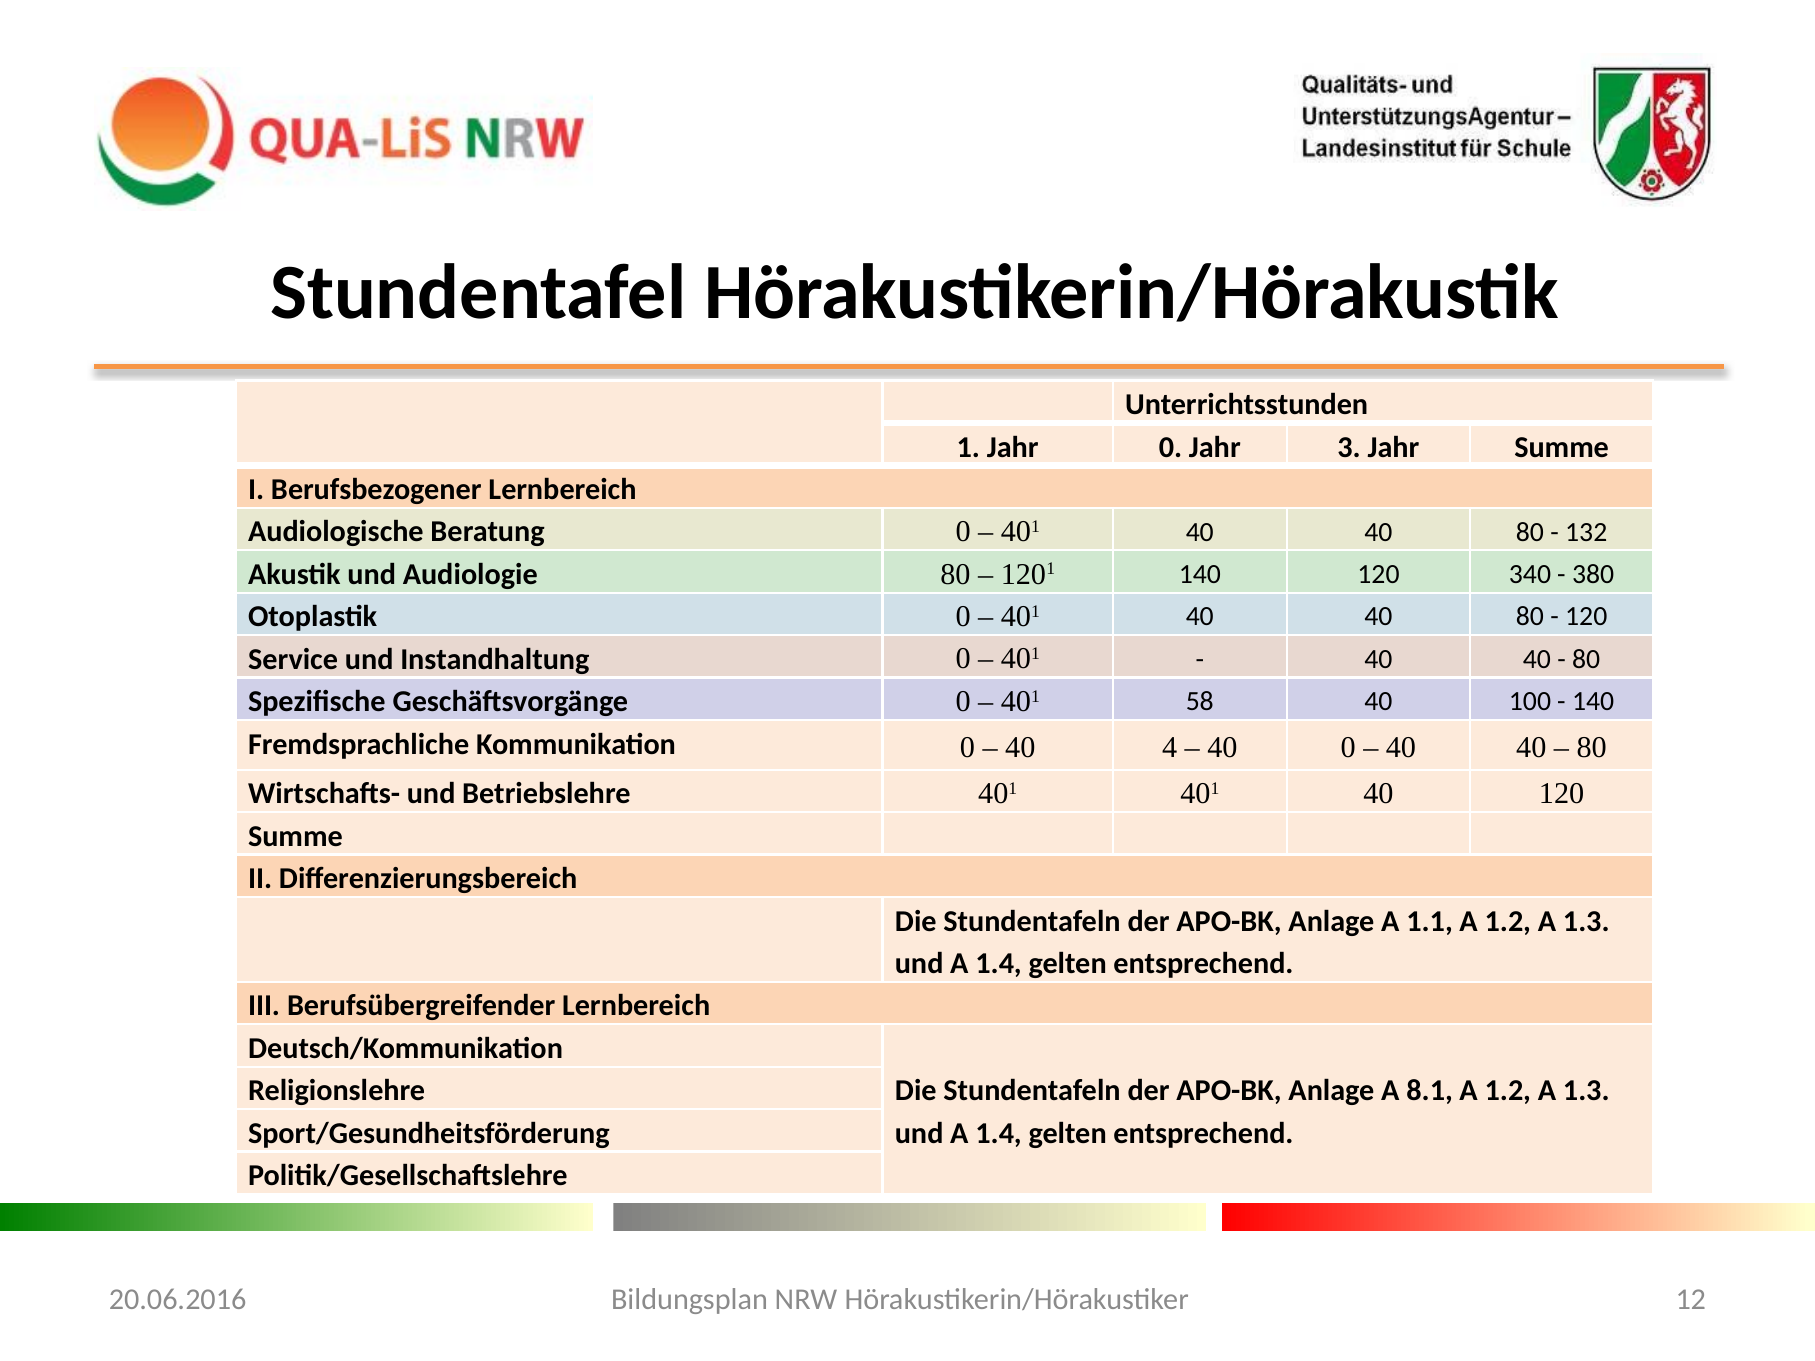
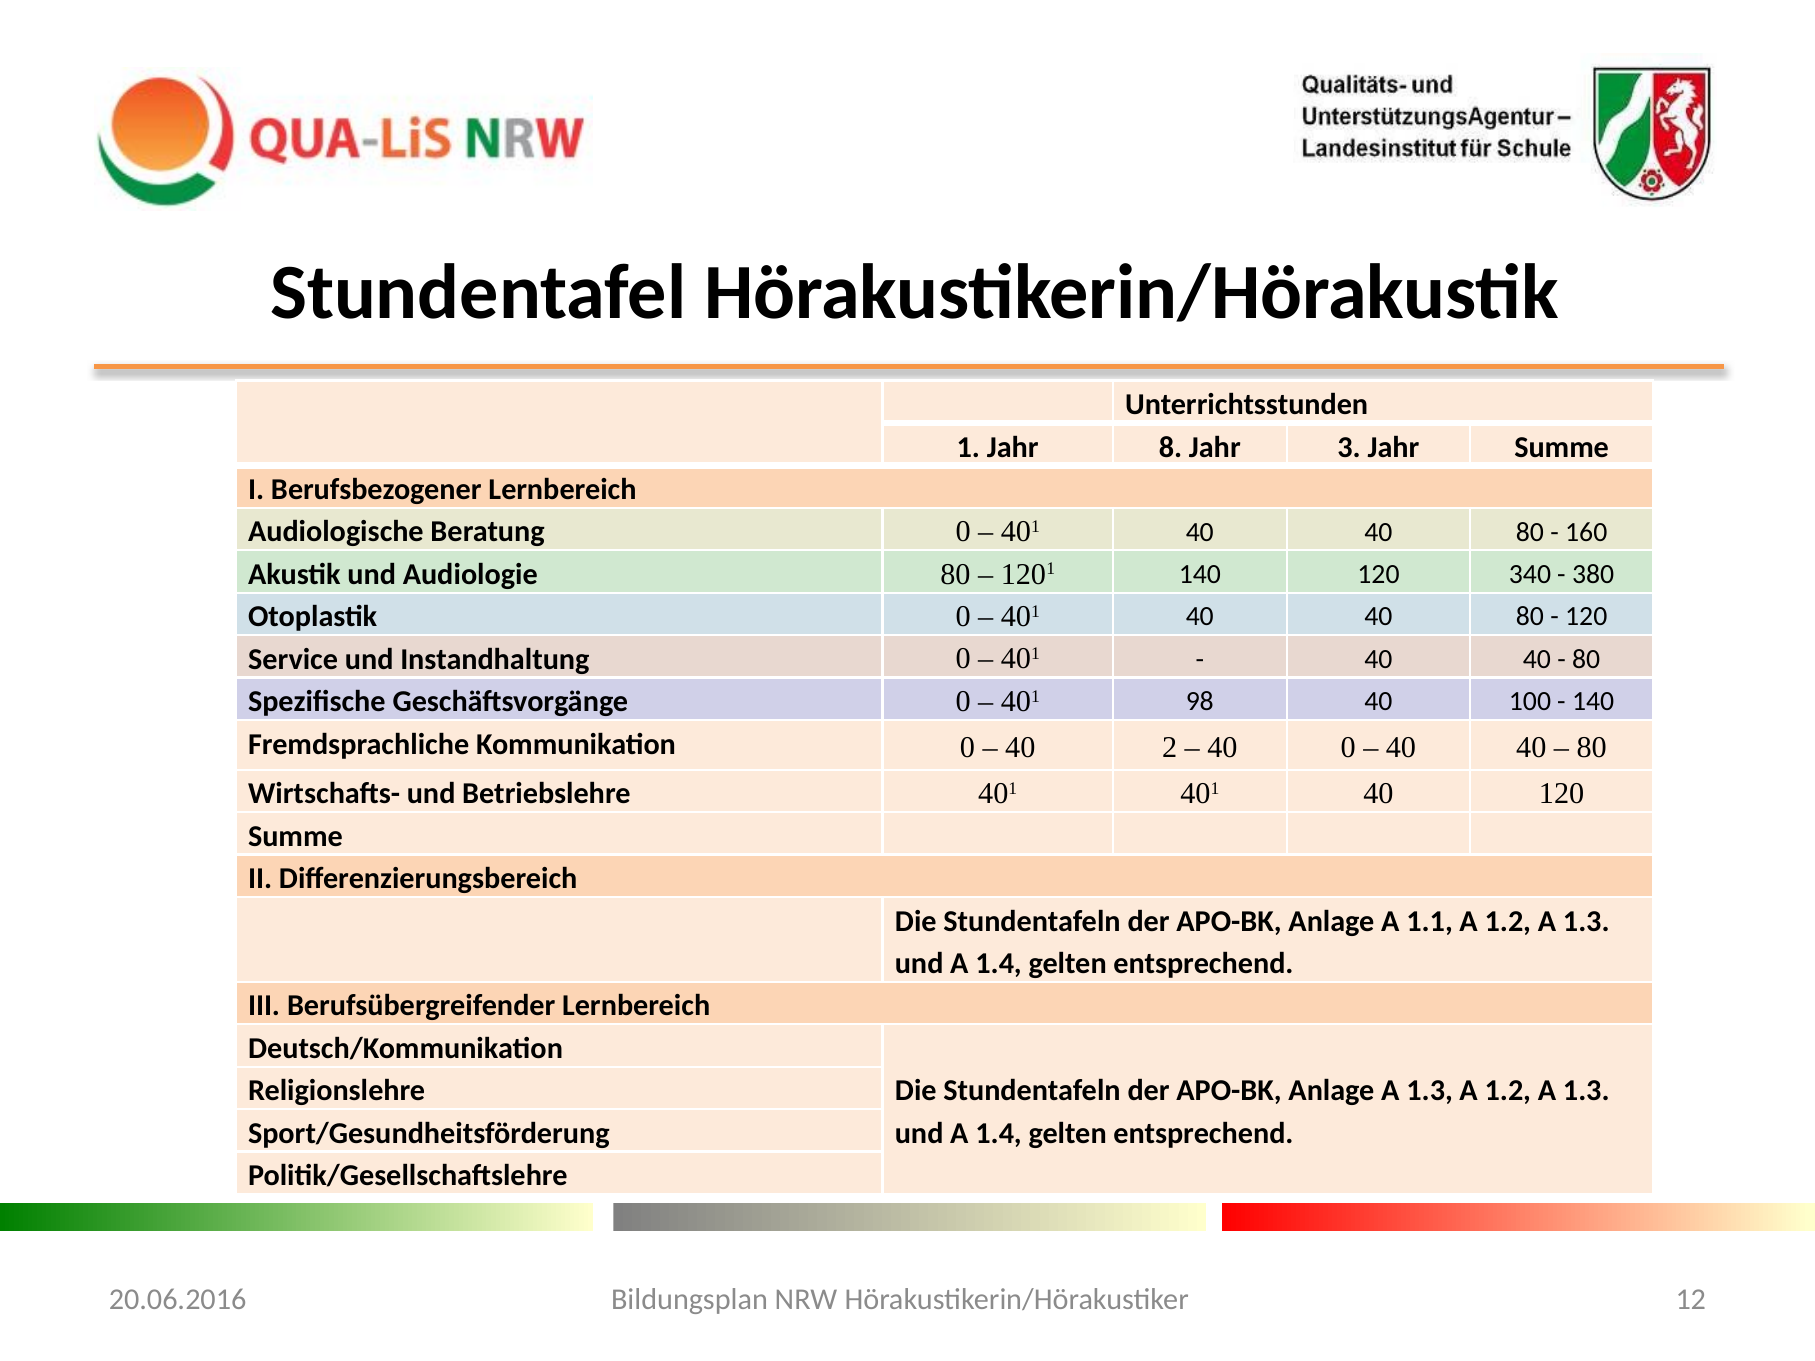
Jahr 0: 0 -> 8 (1170, 447)
132: 132 -> 160 (1586, 532)
58: 58 -> 98 (1200, 702)
4: 4 -> 2 (1170, 748)
Anlage A 8.1: 8.1 -> 1.3 (1430, 1091)
